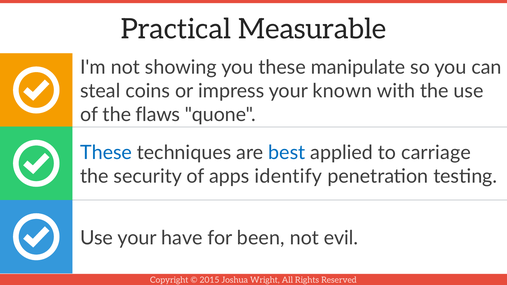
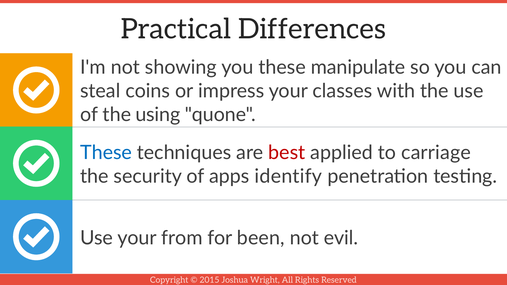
Measurable: Measurable -> Differences (312, 29)
known: known -> classes (342, 91)
flaws: flaws -> using (158, 115)
best colour: blue -> red (287, 153)
have: have -> from (182, 238)
